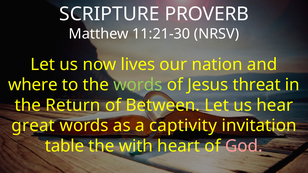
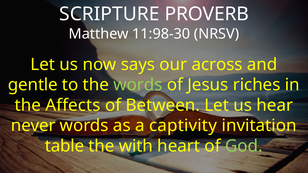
11:21-30: 11:21-30 -> 11:98-30 (161, 34)
lives: lives -> says (138, 65)
nation: nation -> across (217, 65)
where: where -> gentle (33, 85)
threat: threat -> riches (257, 85)
Return: Return -> Affects (73, 105)
great: great -> never (33, 126)
God colour: pink -> light green (244, 146)
